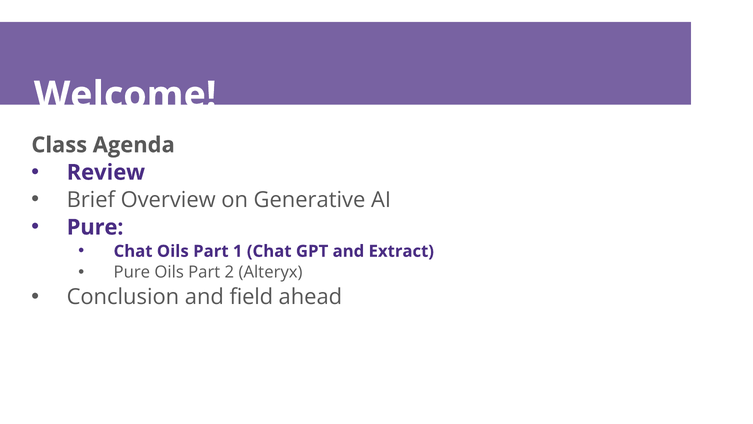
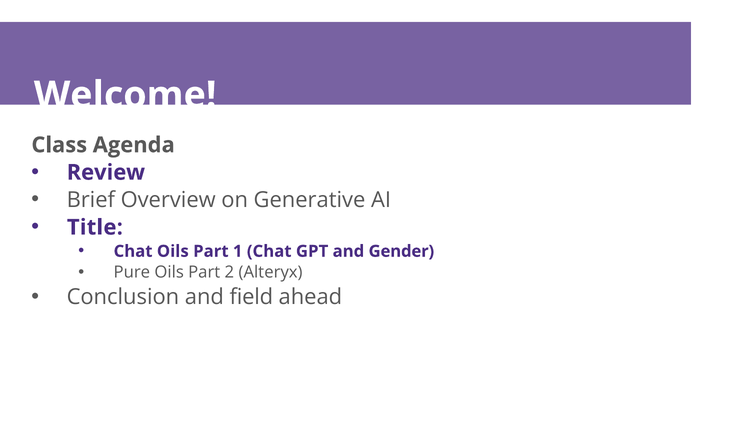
Pure: Pure -> Title (95, 227)
Extract: Extract -> Gender (401, 251)
